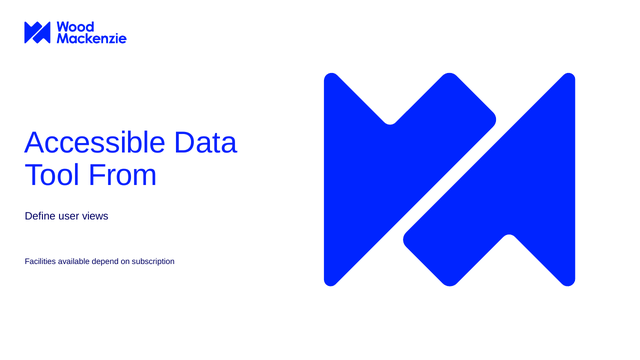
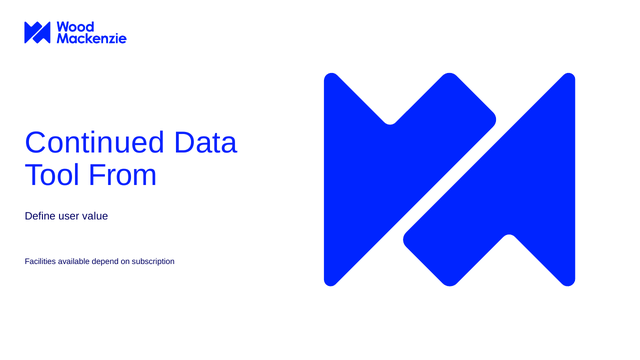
Accessible: Accessible -> Continued (95, 143)
views: views -> value (95, 216)
